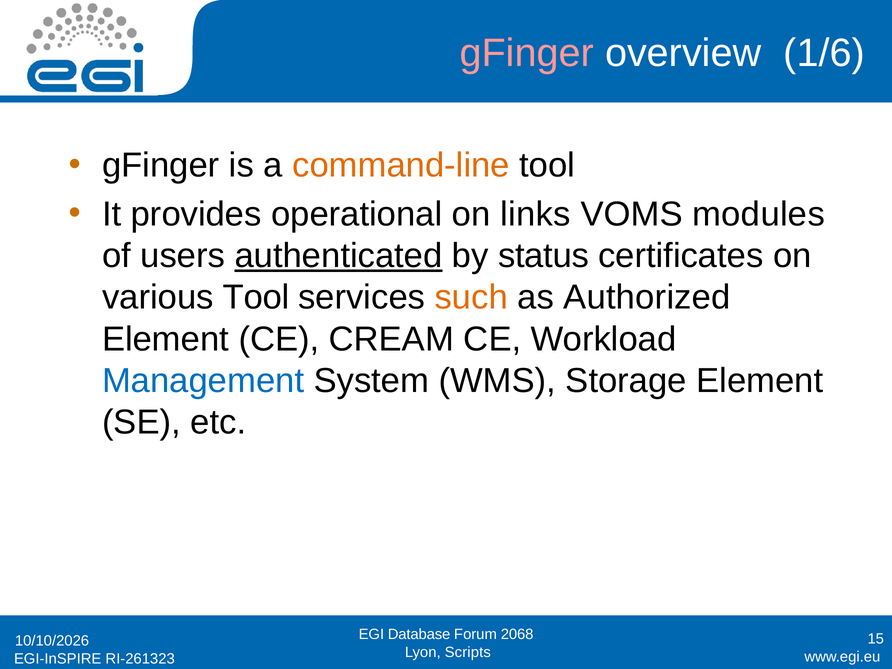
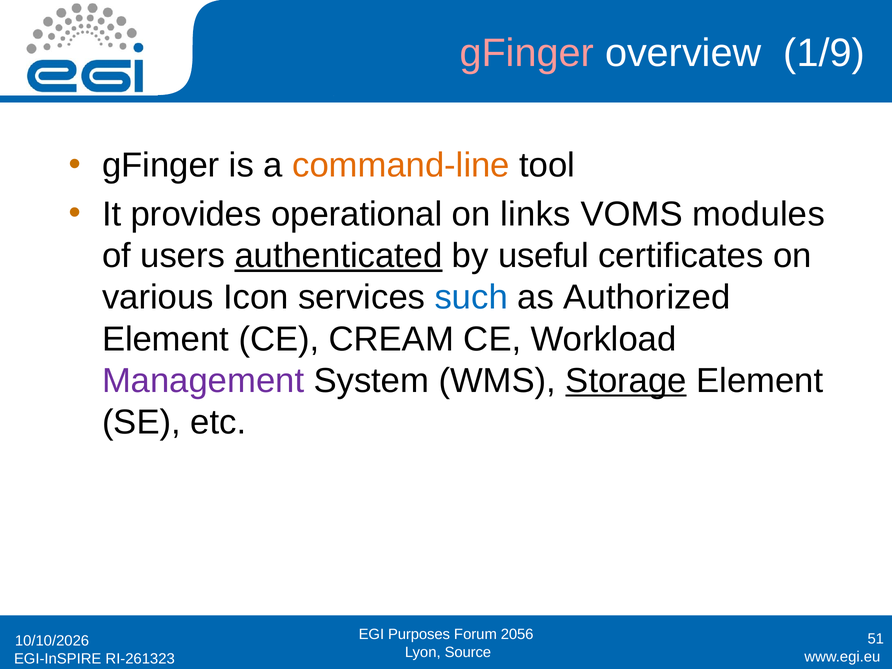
1/6: 1/6 -> 1/9 (824, 53)
status: status -> useful (544, 256)
various Tool: Tool -> Icon (256, 297)
such colour: orange -> blue (471, 297)
Management colour: blue -> purple (203, 381)
Storage underline: none -> present (626, 381)
Database: Database -> Purposes (419, 634)
2068: 2068 -> 2056 (517, 634)
15: 15 -> 51 (876, 639)
Scripts: Scripts -> Source (468, 652)
